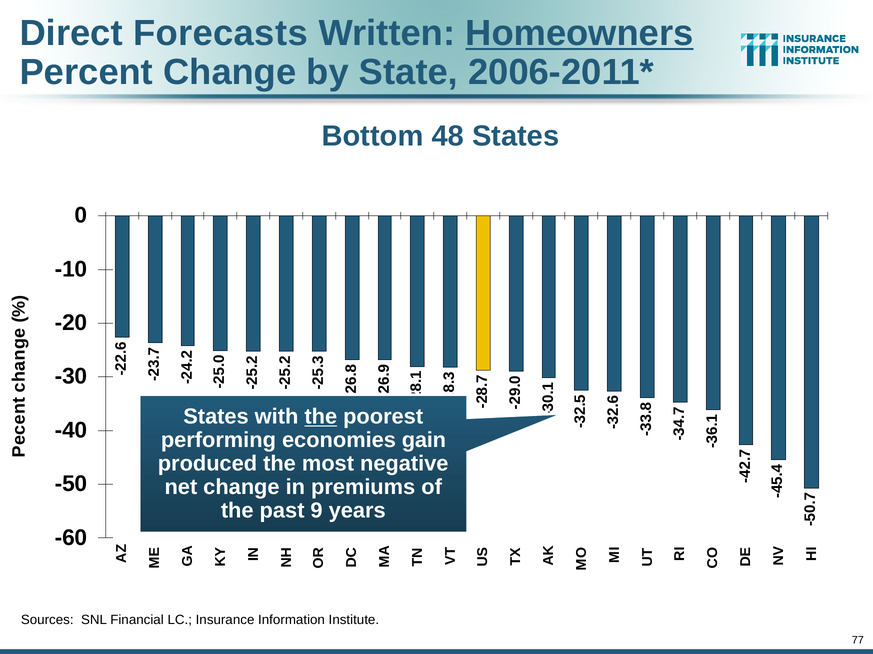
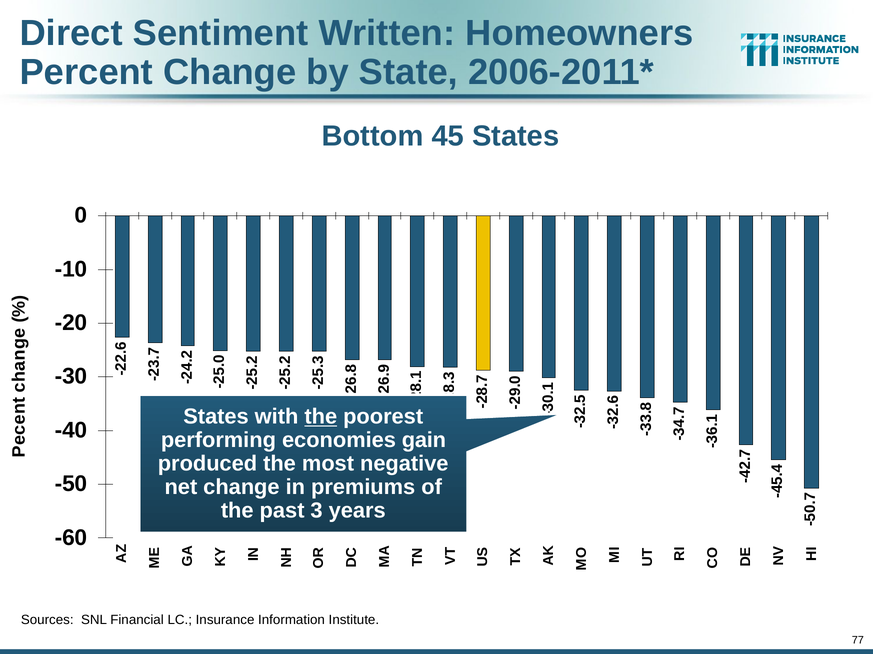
Forecasts: Forecasts -> Sentiment (221, 33)
Homeowners underline: present -> none (579, 33)
48: 48 -> 45 (448, 136)
past 9: 9 -> 3 (317, 511)
